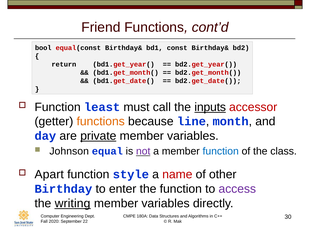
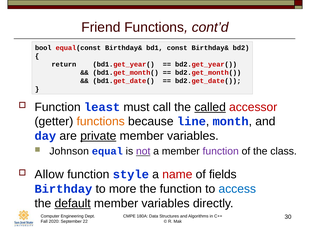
inputs: inputs -> called (210, 107)
function colour: blue -> purple (221, 152)
Apart: Apart -> Allow (49, 175)
other: other -> fields (223, 175)
enter: enter -> more (123, 189)
access colour: purple -> blue (237, 189)
writing: writing -> default (73, 204)
